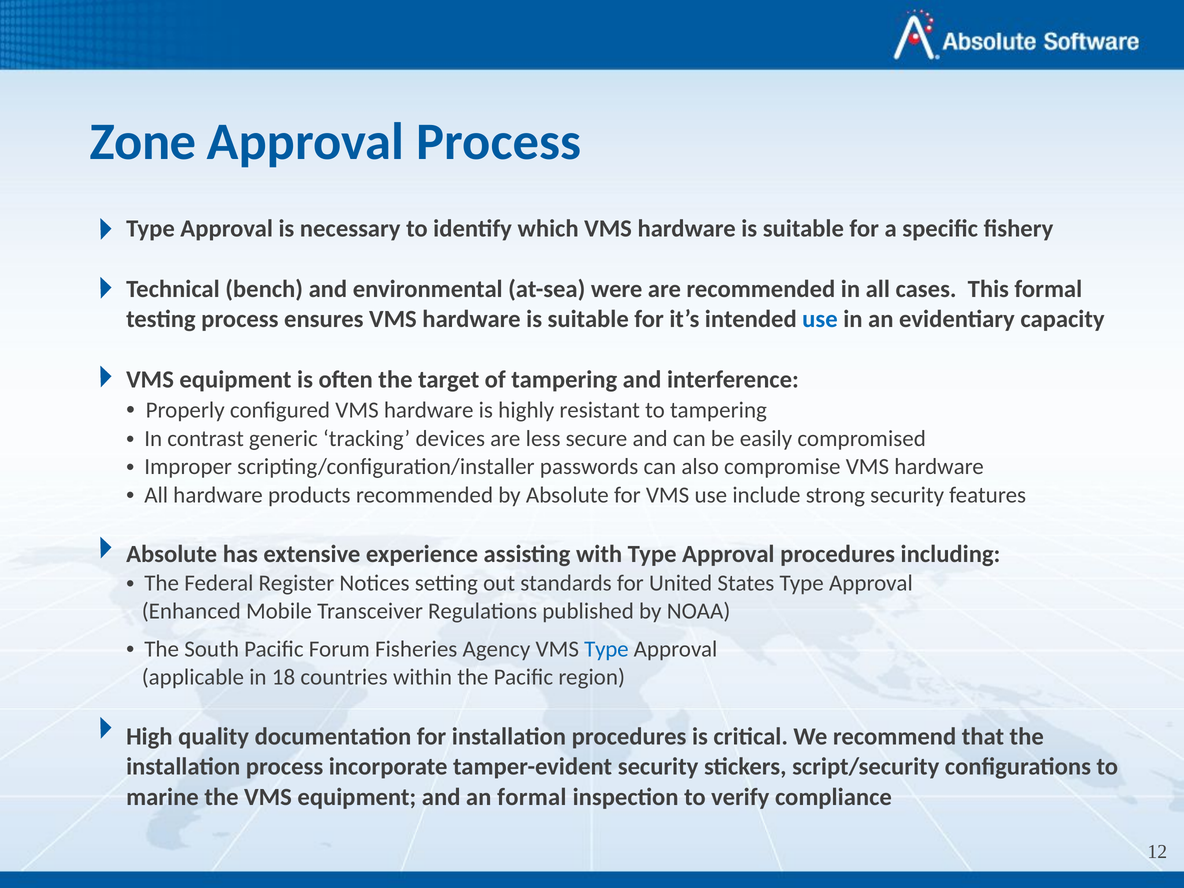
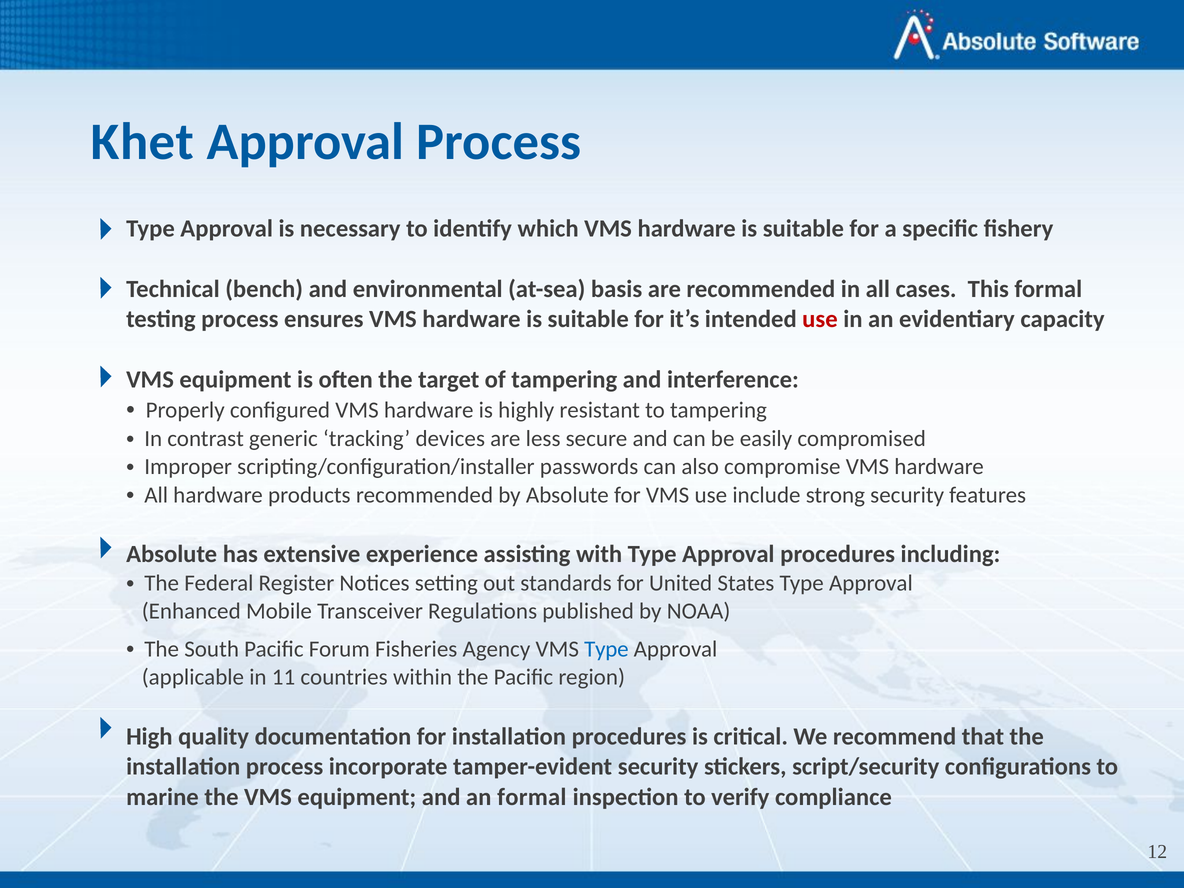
Zone: Zone -> Khet (142, 142)
were: were -> basis (617, 289)
use colour: blue -> red (820, 319)
18: 18 -> 11 (284, 677)
